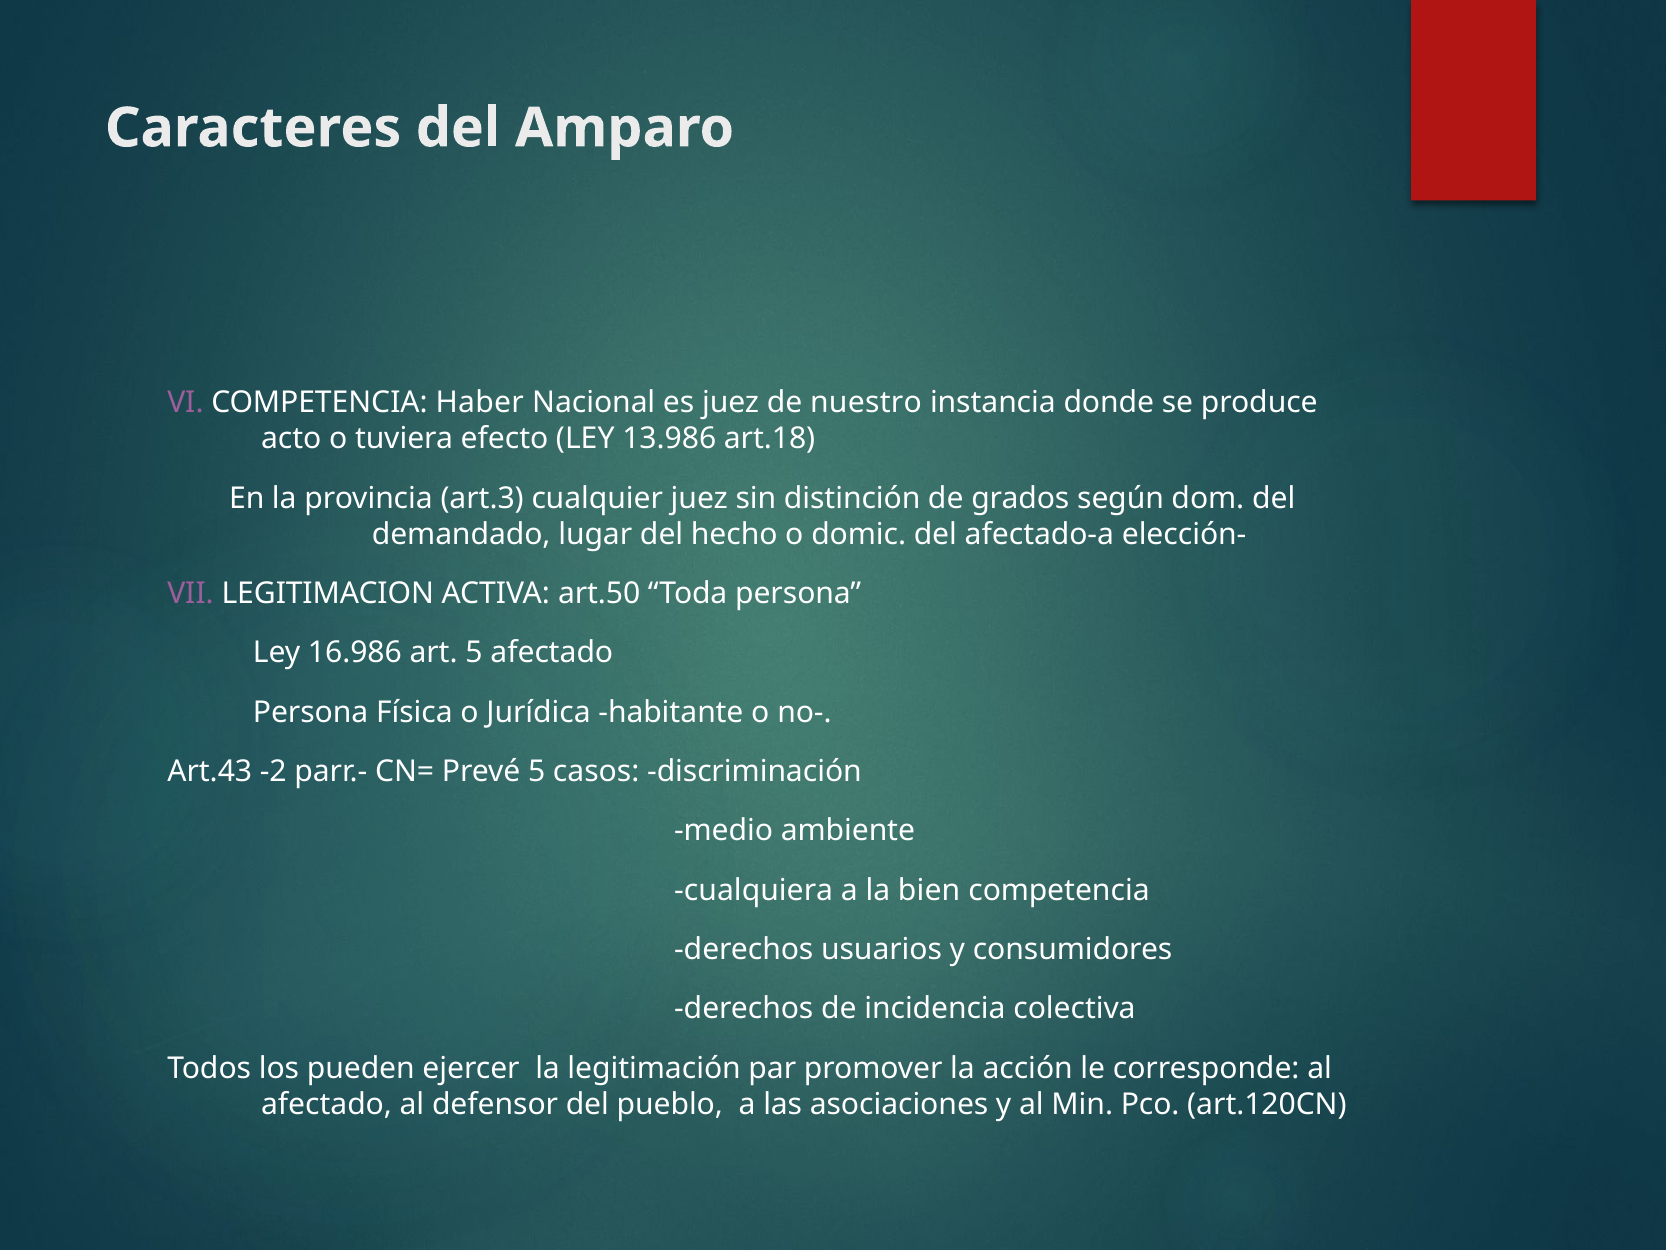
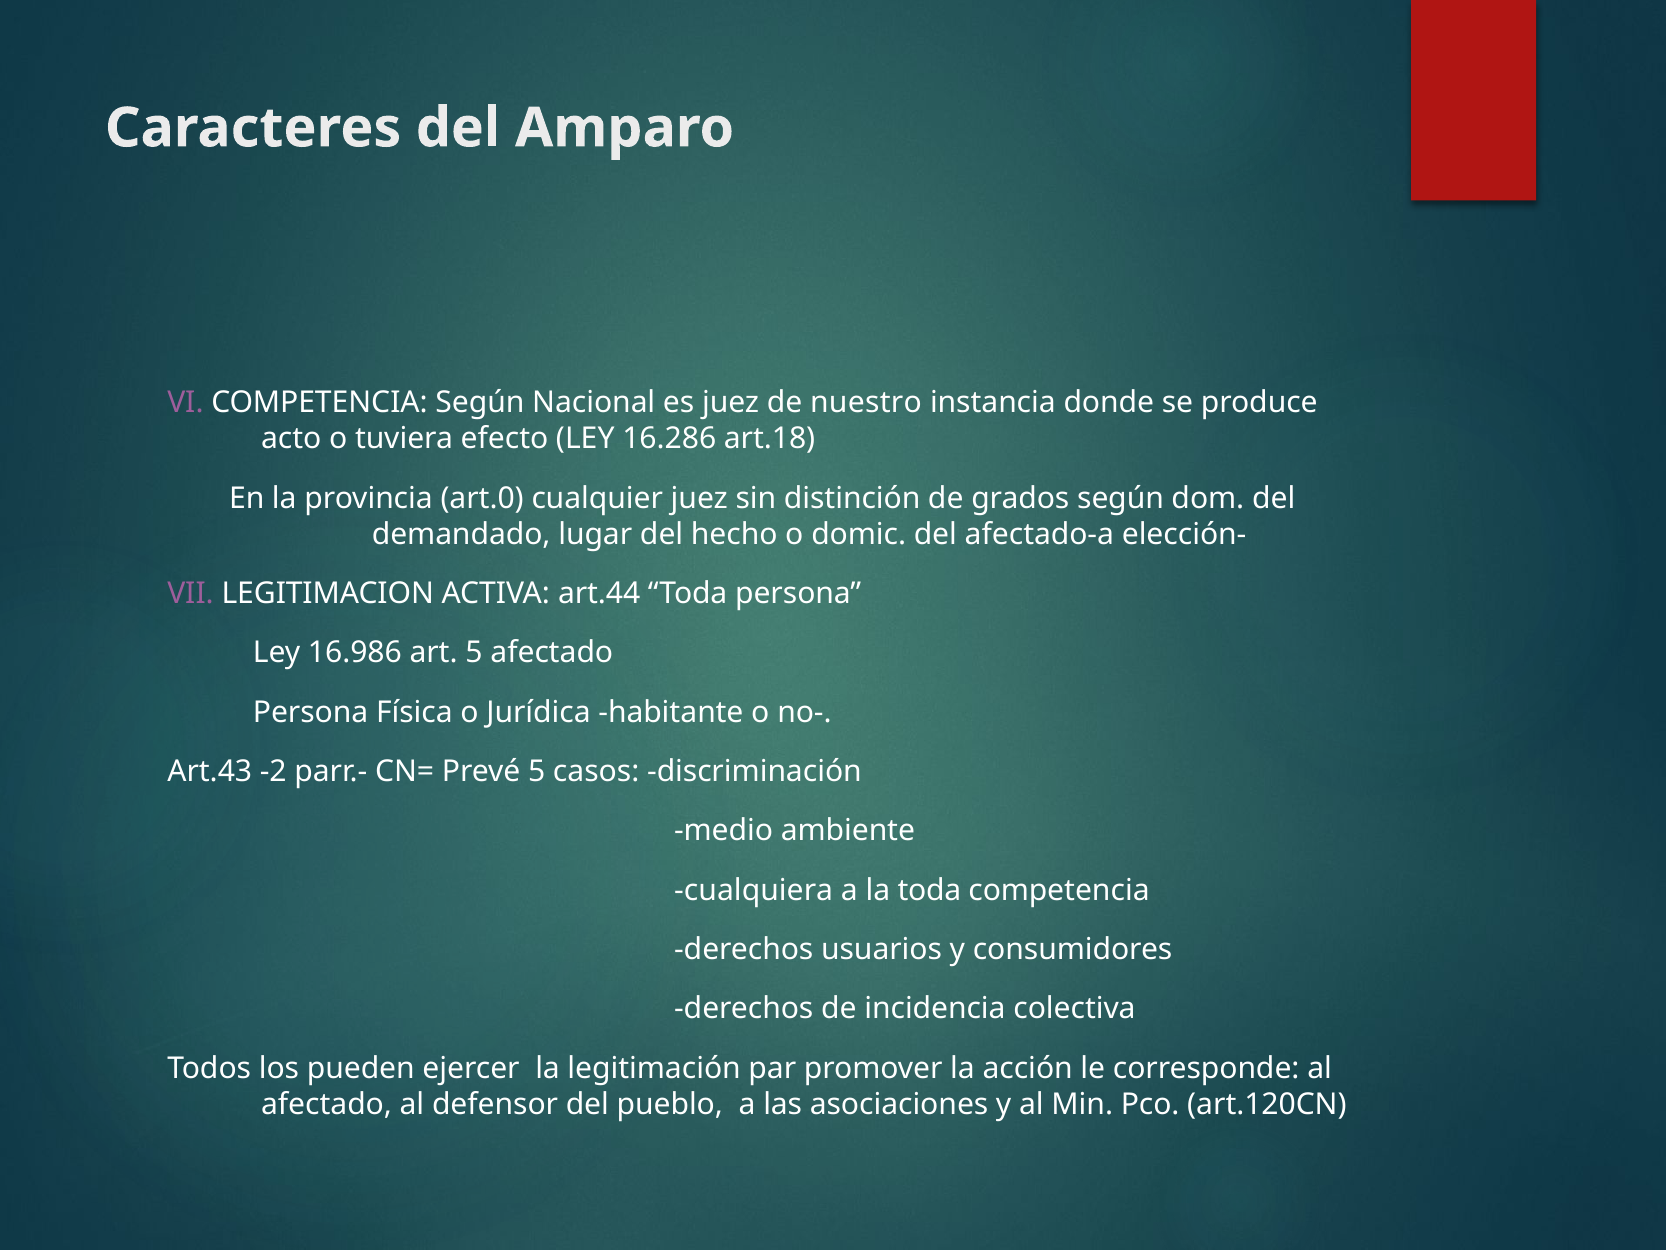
COMPETENCIA Haber: Haber -> Según (480, 403)
13.986: 13.986 -> 16.286 (669, 439)
art.3: art.3 -> art.0 (482, 498)
art.50: art.50 -> art.44 (599, 593)
la bien: bien -> toda (929, 890)
